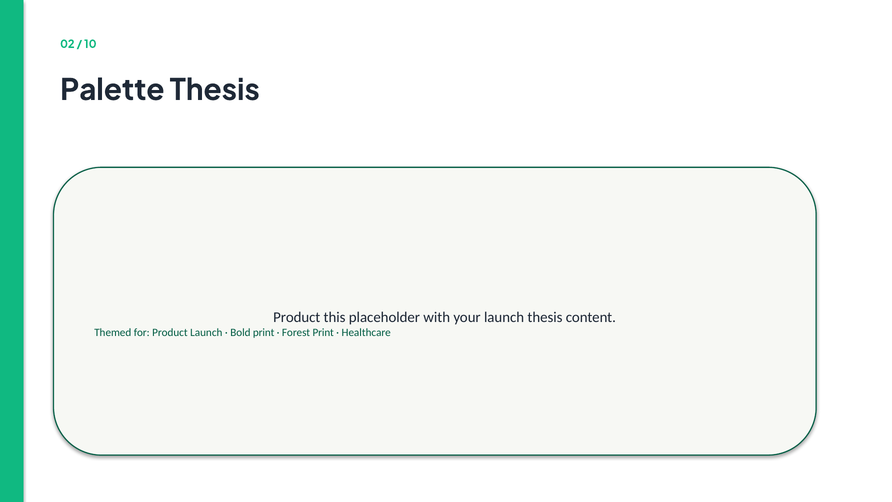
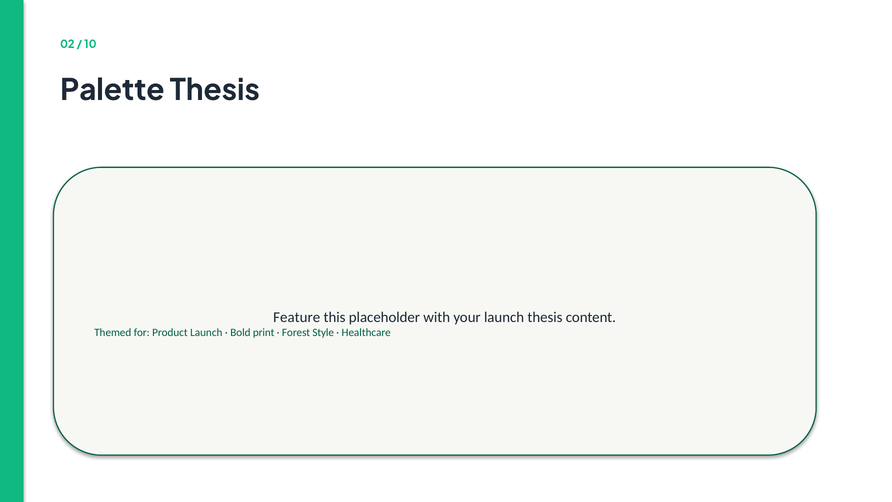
Product: Product -> Feature (297, 317)
Forest Print: Print -> Style (323, 332)
